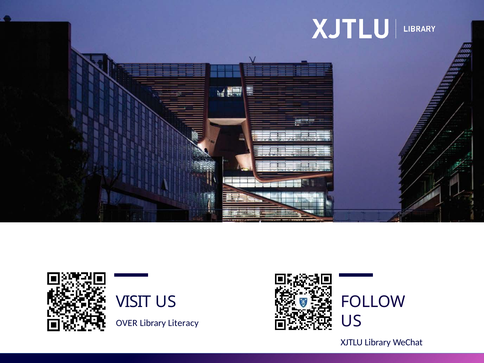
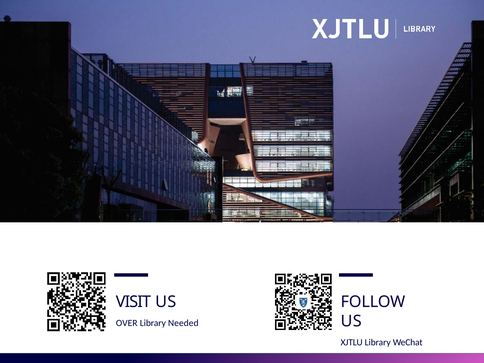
Literacy: Literacy -> Needed (183, 323)
